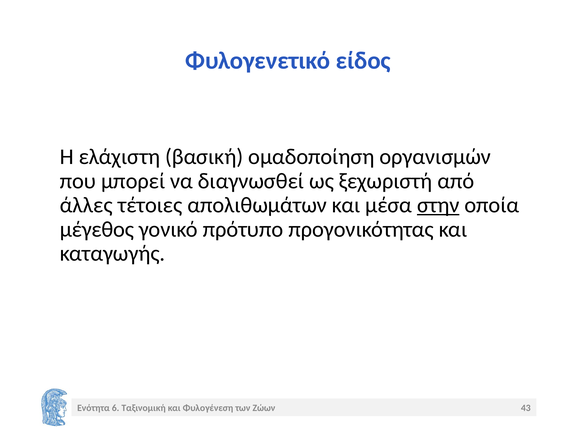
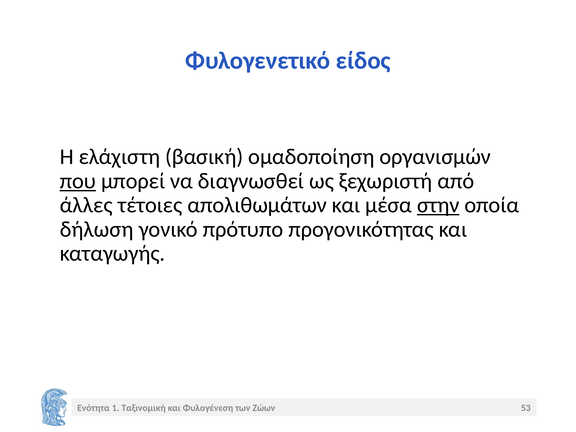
που underline: none -> present (78, 181)
μέγεθος: μέγεθος -> δήλωση (97, 229)
6: 6 -> 1 (116, 408)
43: 43 -> 53 (526, 408)
